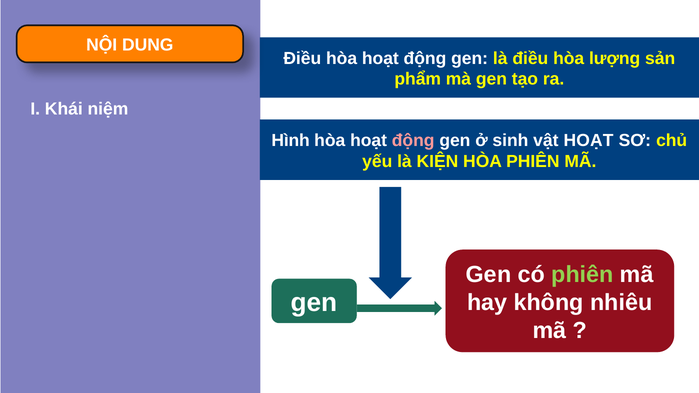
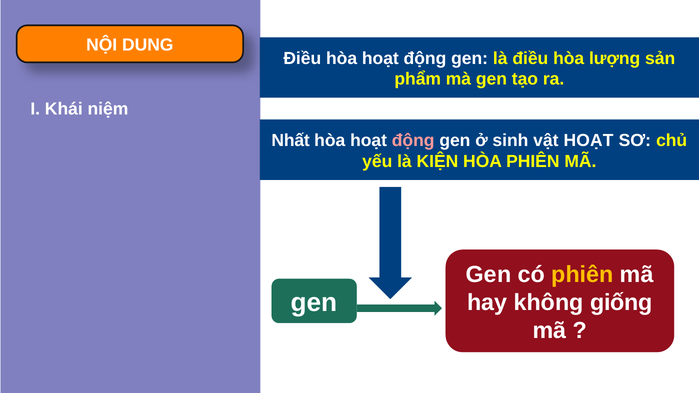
Hình: Hình -> Nhất (291, 141)
phiên colour: light green -> yellow (582, 275)
nhiêu: nhiêu -> giống (621, 303)
